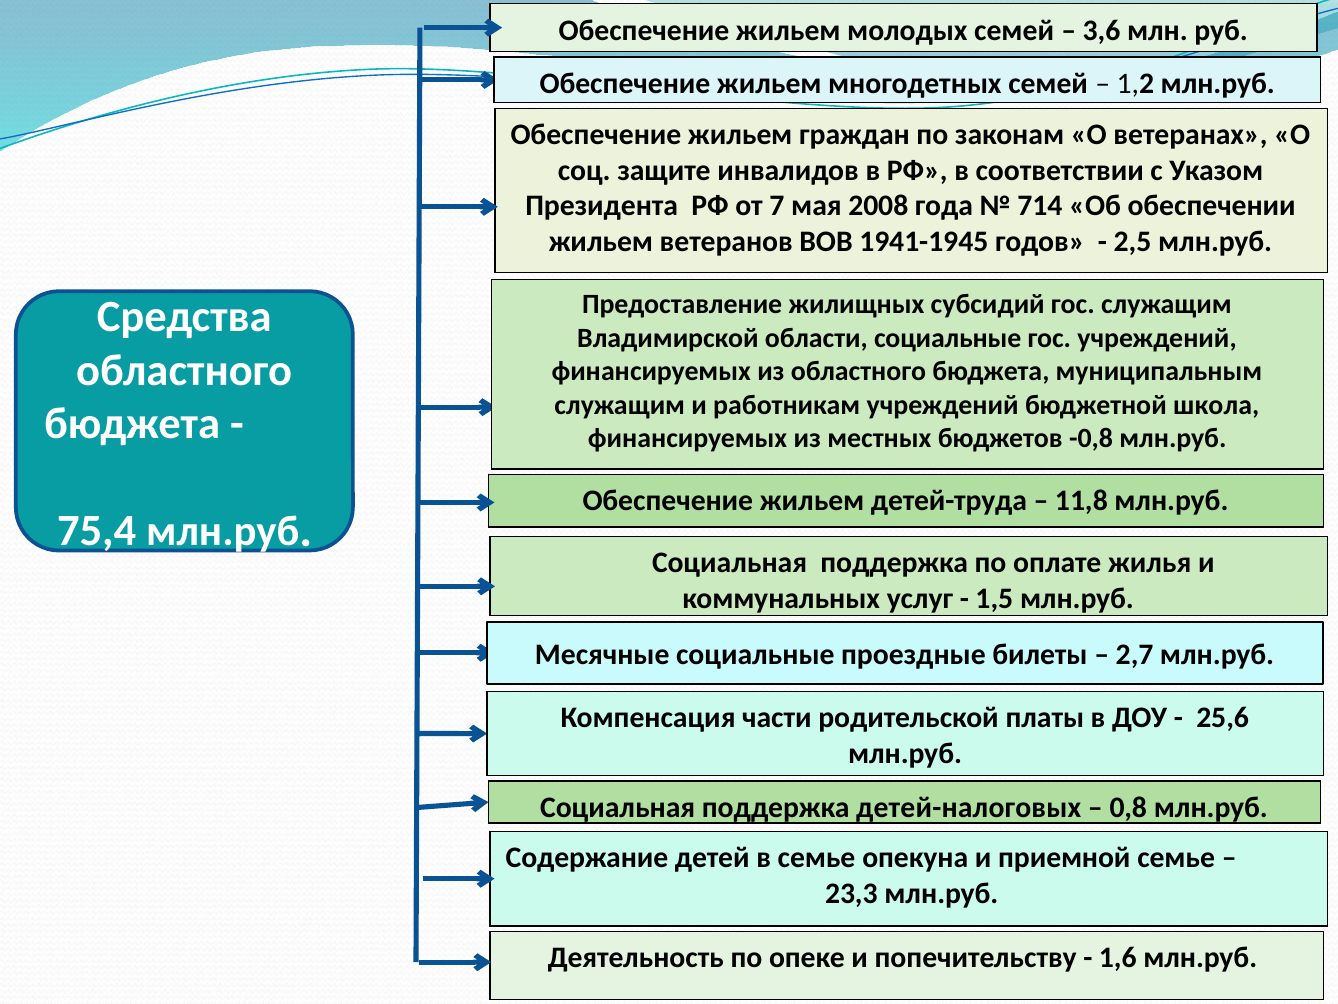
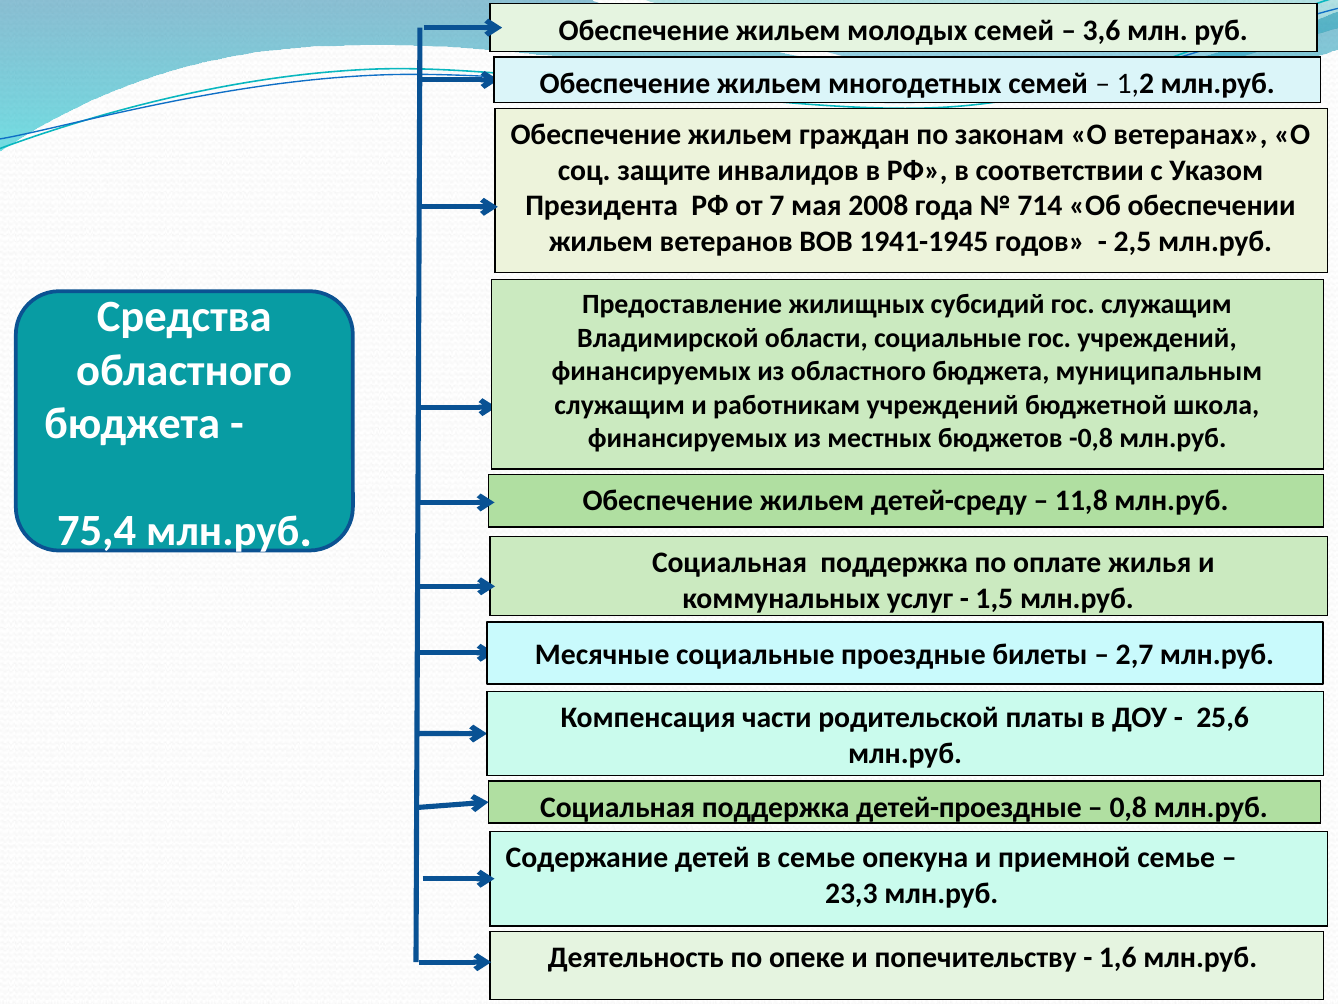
детей-труда: детей-труда -> детей-среду (949, 501)
детей-налоговых: детей-налоговых -> детей-проездные (969, 807)
